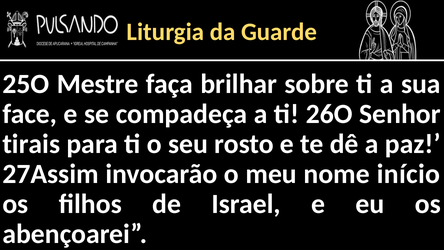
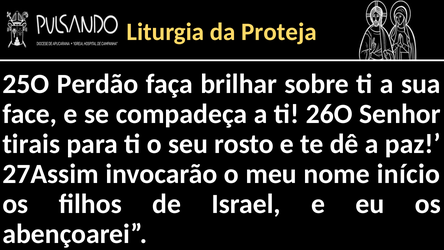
Guarde: Guarde -> Proteja (279, 32)
Mestre: Mestre -> Perdão (98, 84)
